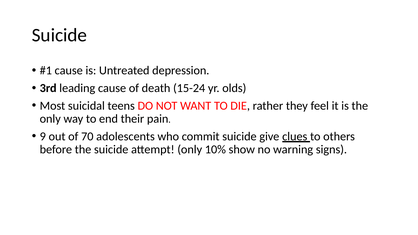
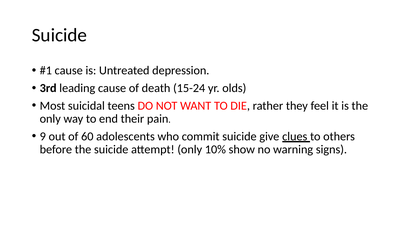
70: 70 -> 60 (87, 136)
